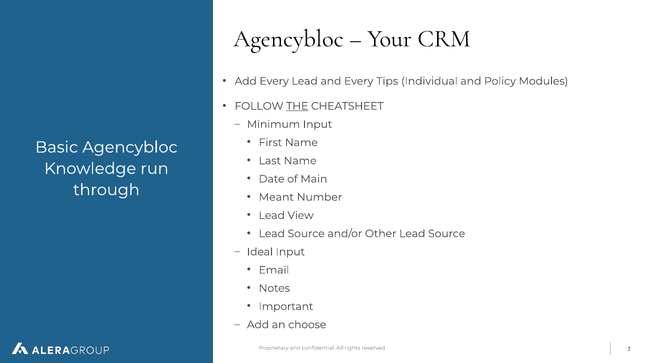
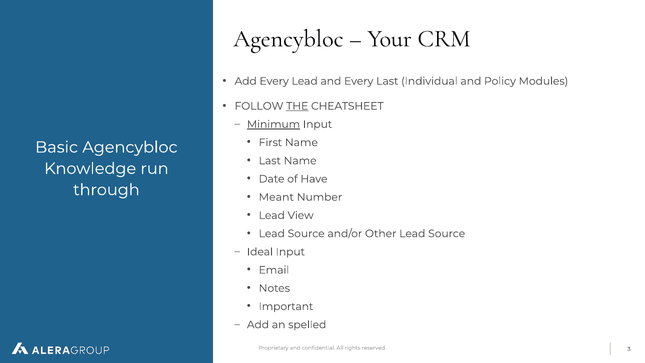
Every Tips: Tips -> Last (387, 81)
Minimum underline: none -> present (274, 124)
Main: Main -> Have (314, 179)
choose: choose -> spelled (307, 325)
